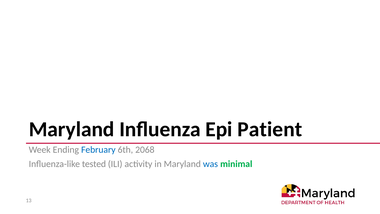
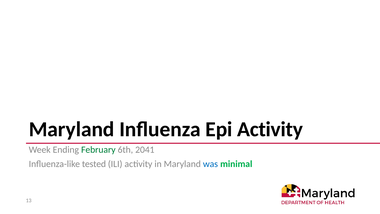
Epi Patient: Patient -> Activity (270, 129)
February colour: blue -> green (98, 150)
2068: 2068 -> 2041 (145, 150)
